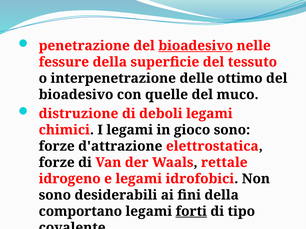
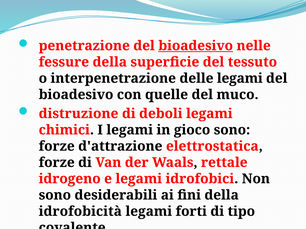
delle ottimo: ottimo -> legami (240, 78)
comportano: comportano -> idrofobicità (80, 212)
forti underline: present -> none (191, 212)
